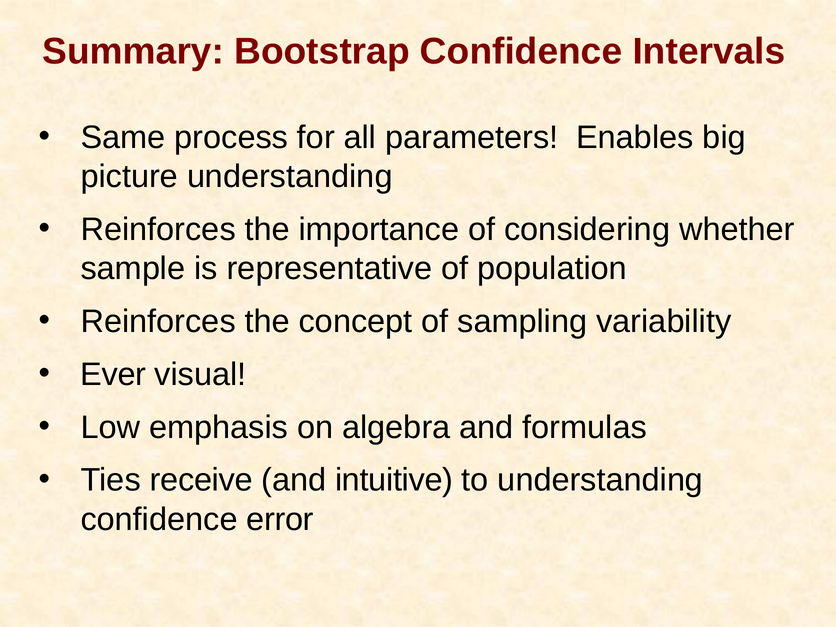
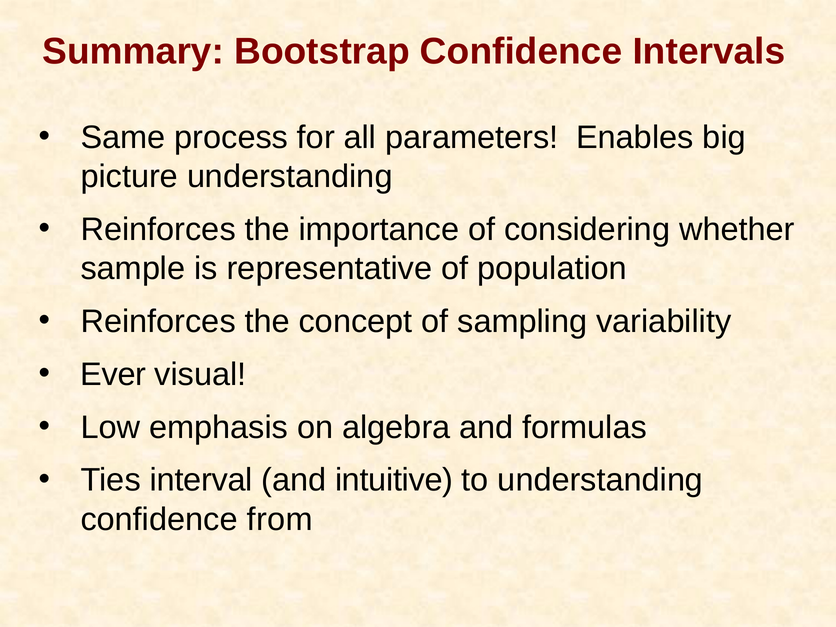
receive: receive -> interval (201, 480)
error: error -> from (280, 519)
